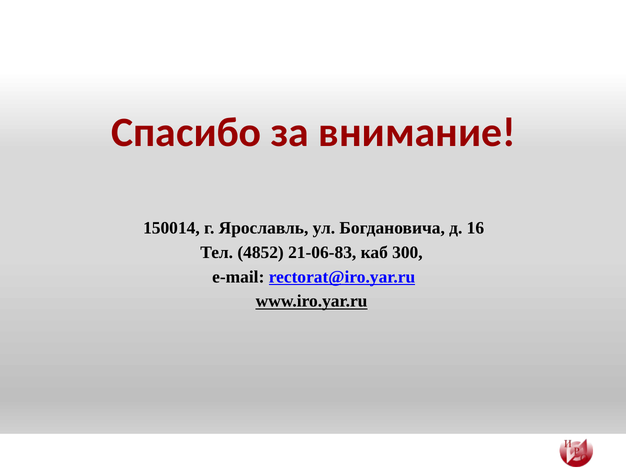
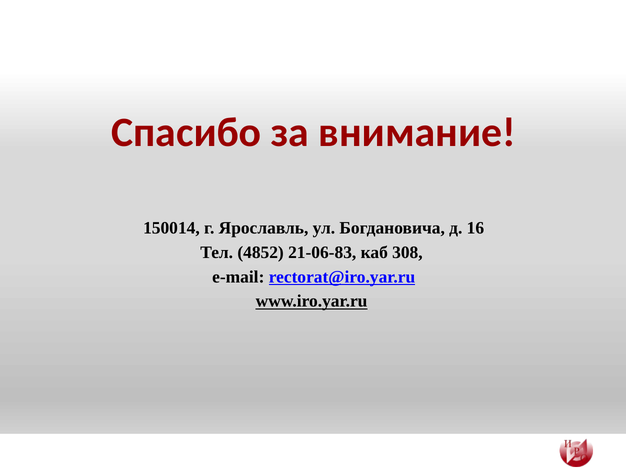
300: 300 -> 308 (407, 253)
